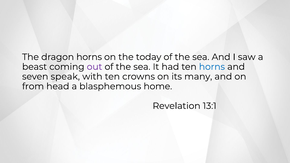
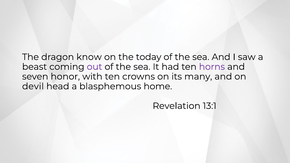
dragon horns: horns -> know (89, 57)
horns colour: blue -> purple (212, 67)
speak: speak -> honor (65, 77)
from: from -> devil (33, 86)
